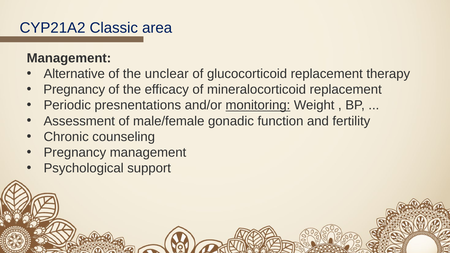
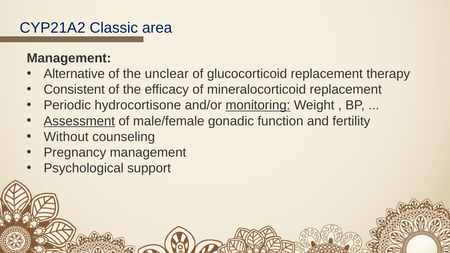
Pregnancy: Pregnancy -> Consistent (74, 90)
presnentations: presnentations -> hydrocortisone (138, 105)
Assessment underline: none -> present (79, 121)
Chronic: Chronic -> Without (66, 137)
